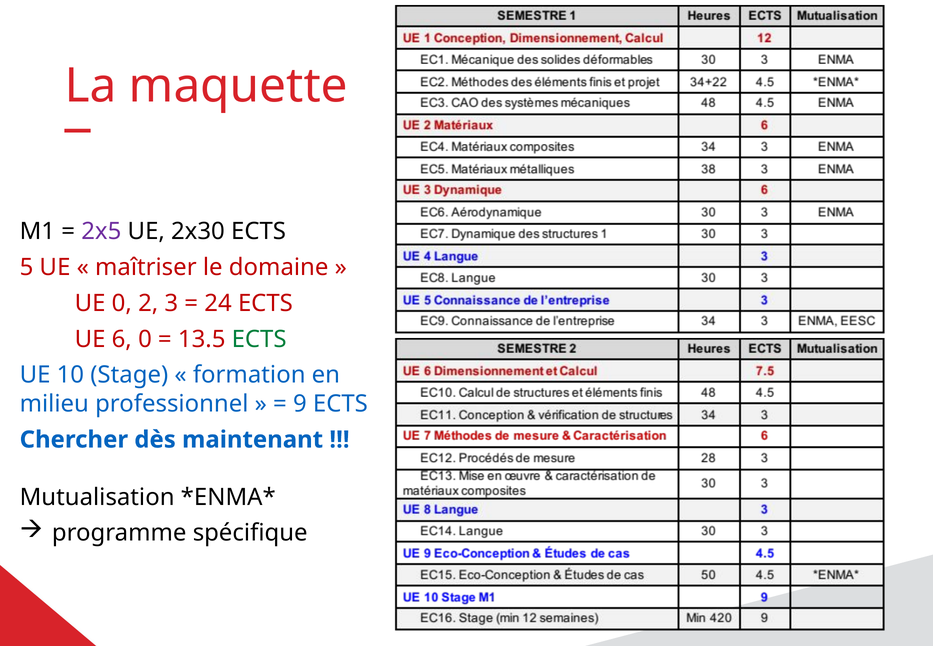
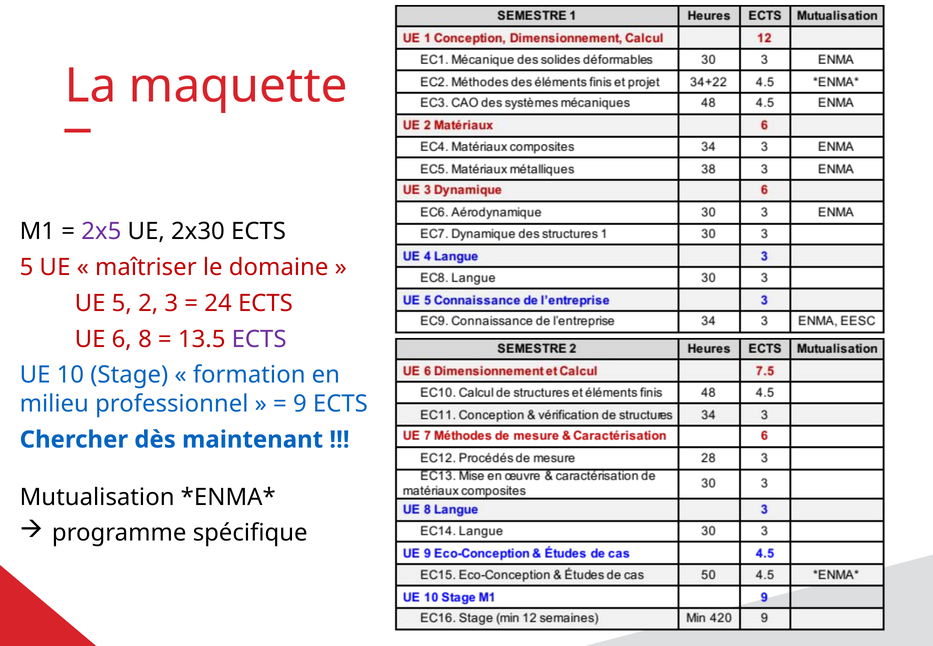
UE 0: 0 -> 5 (122, 303)
6 0: 0 -> 8 (145, 339)
ECTS colour: green -> purple (259, 339)
